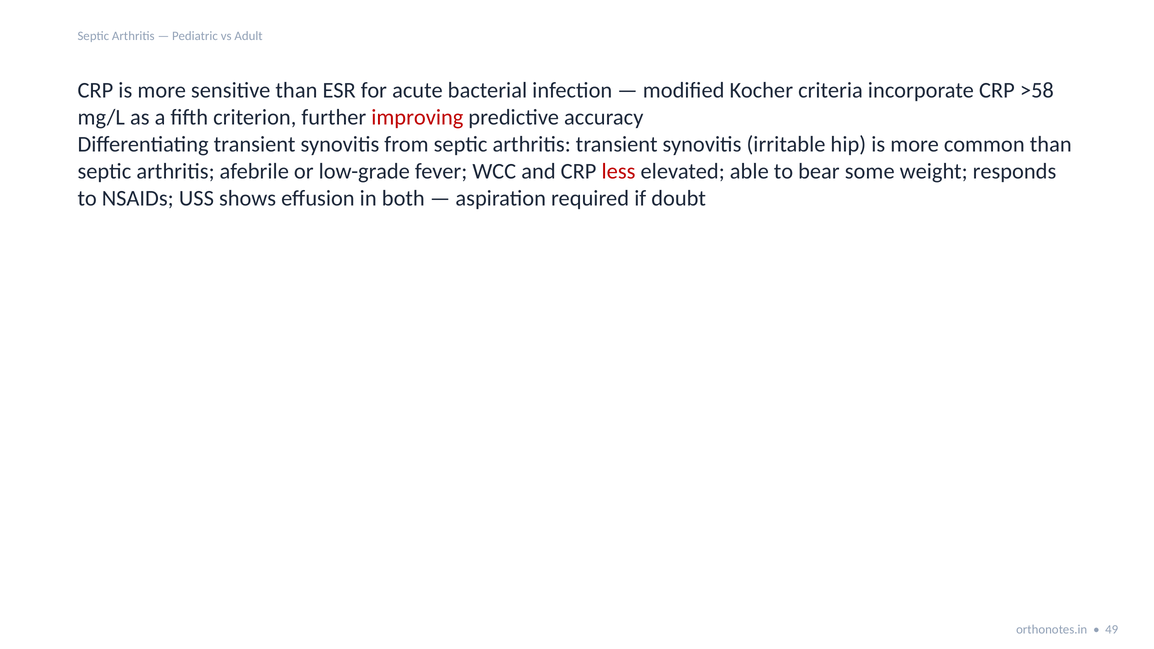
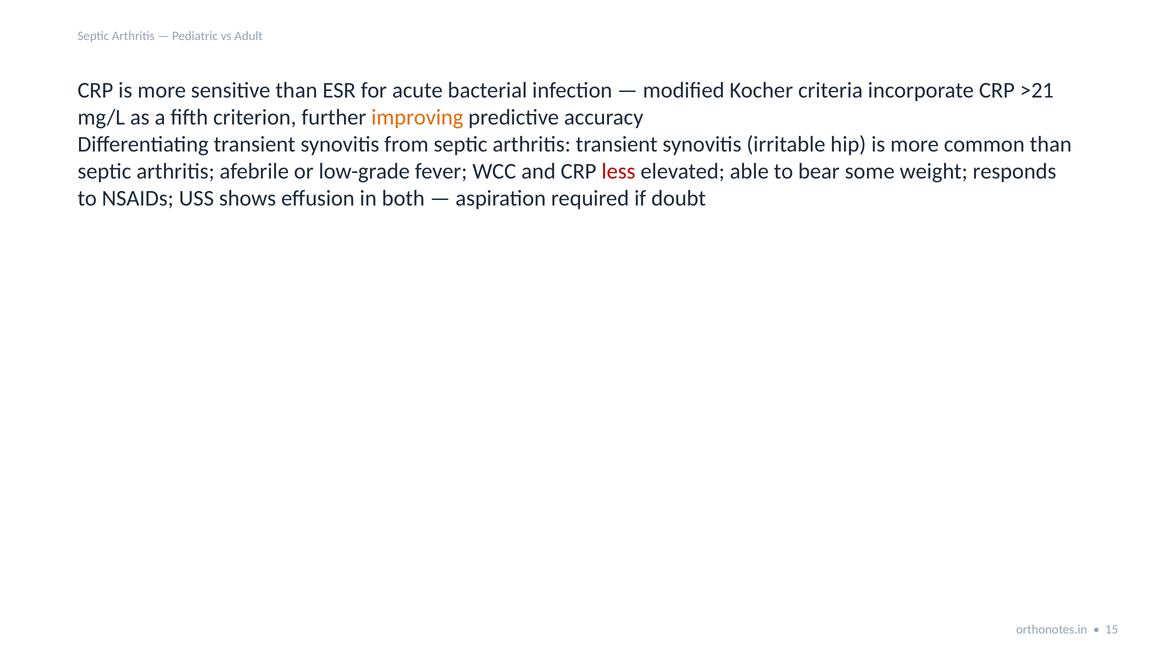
>58: >58 -> >21 (1037, 91)
improving colour: red -> orange (417, 117)
49: 49 -> 15 (1112, 630)
